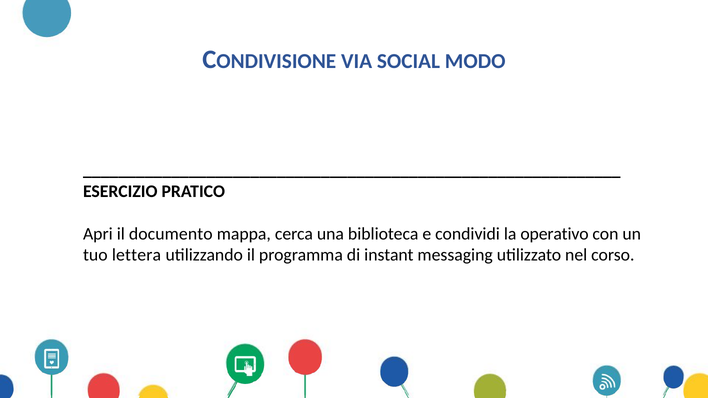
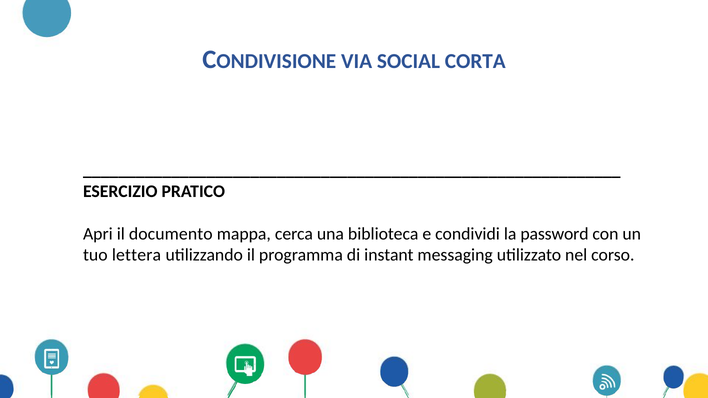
MODO: MODO -> CORTA (475, 61)
operativo: operativo -> password (554, 234)
